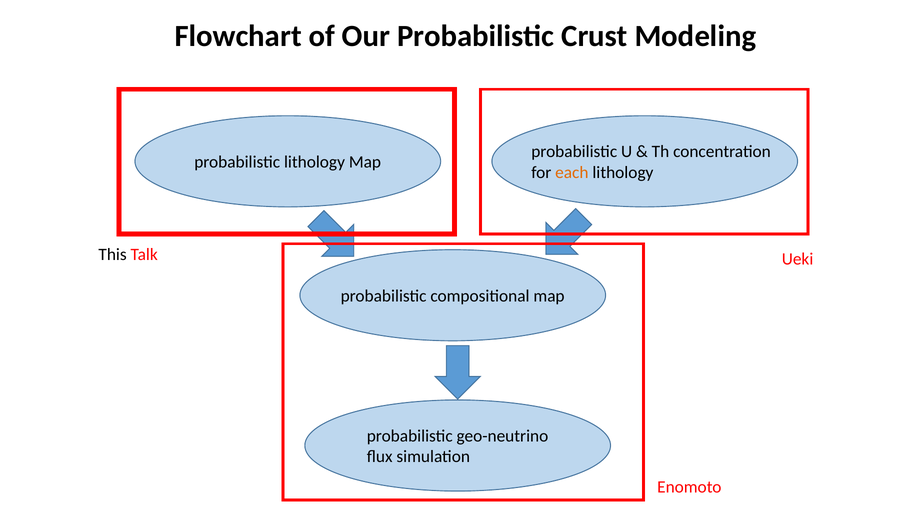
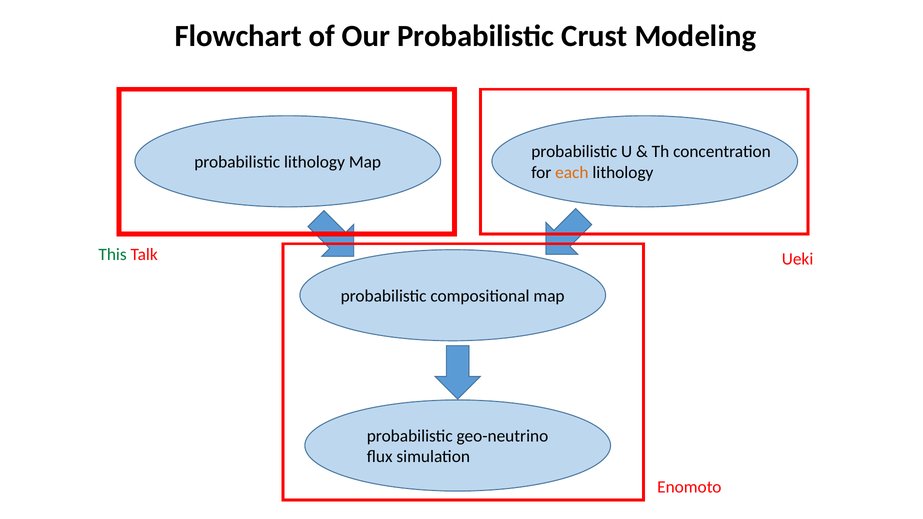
This colour: black -> green (113, 255)
